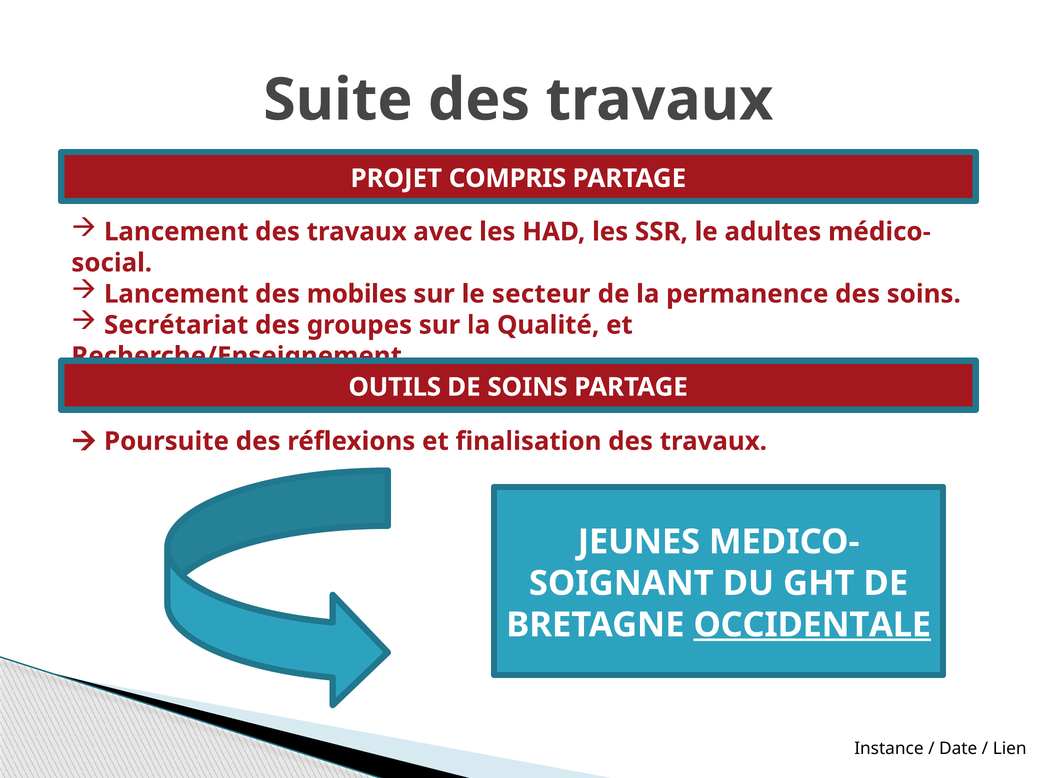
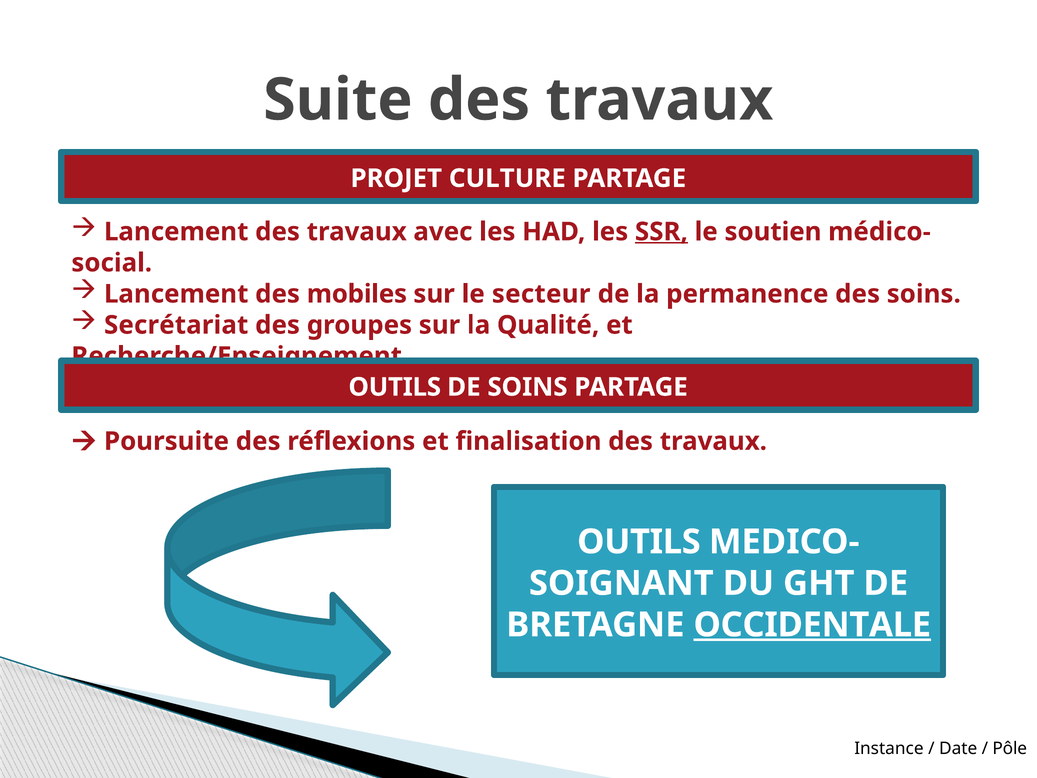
COMPRIS: COMPRIS -> CULTURE (507, 178)
SSR underline: none -> present (661, 232)
adultes: adultes -> soutien (773, 232)
JEUNES: JEUNES -> OUTILS (639, 542)
Lien: Lien -> Pôle (1010, 748)
